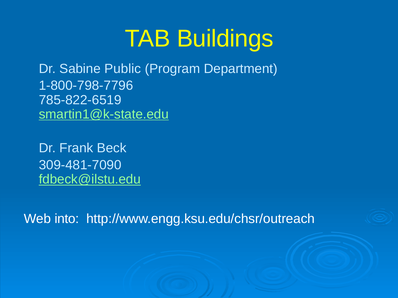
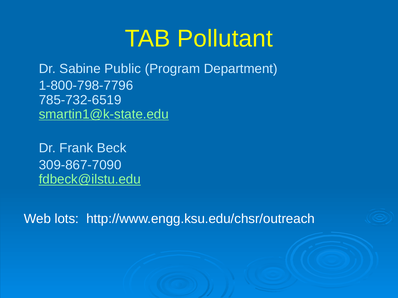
Buildings: Buildings -> Pollutant (225, 39)
785-822-6519: 785-822-6519 -> 785-732-6519 (80, 100)
309-481-7090: 309-481-7090 -> 309-867-7090 (80, 165)
into: into -> lots (67, 219)
